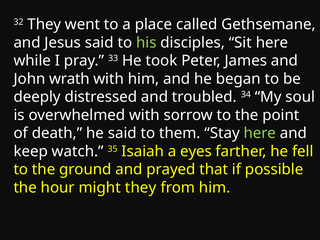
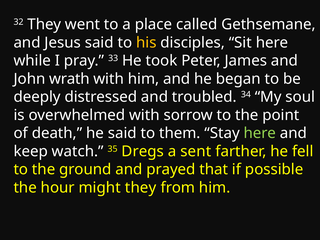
his colour: light green -> yellow (146, 43)
Isaiah: Isaiah -> Dregs (143, 151)
eyes: eyes -> sent (196, 151)
